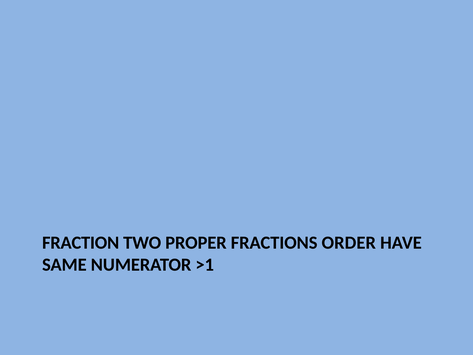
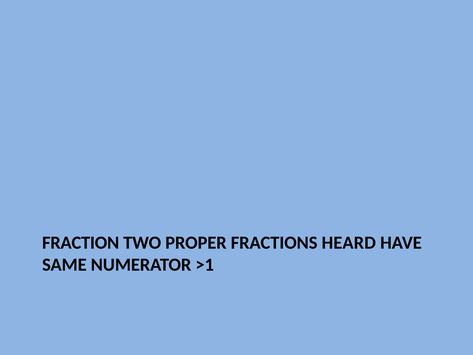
ORDER: ORDER -> HEARD (349, 243)
